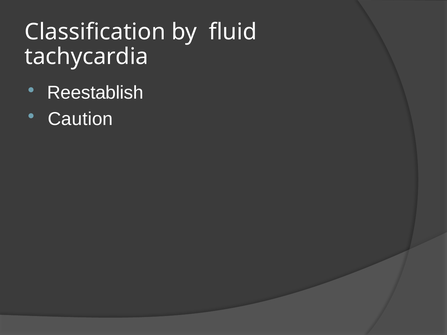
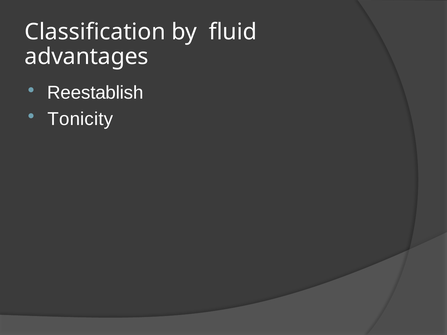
tachycardia: tachycardia -> advantages (87, 57)
Caution: Caution -> Tonicity (80, 119)
